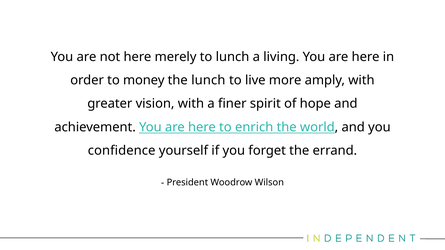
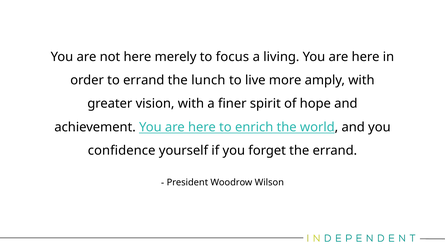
to lunch: lunch -> focus (232, 57)
to money: money -> errand (144, 80)
